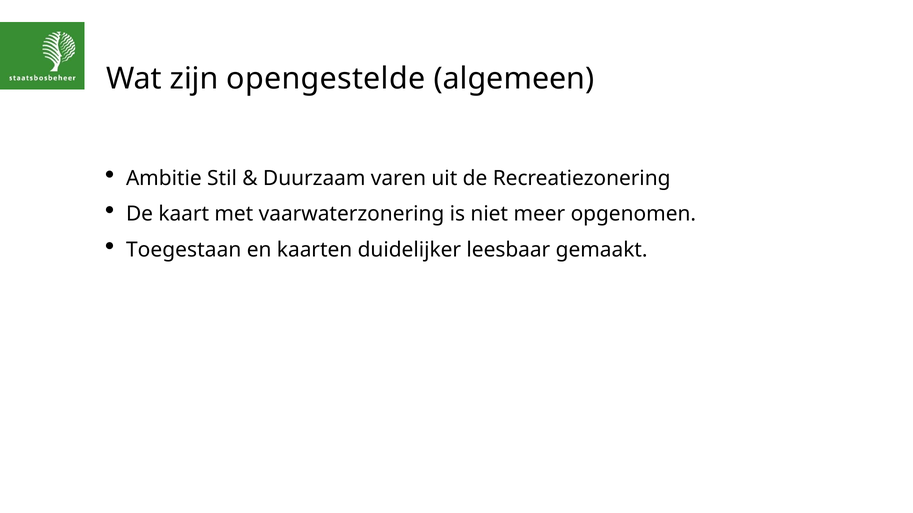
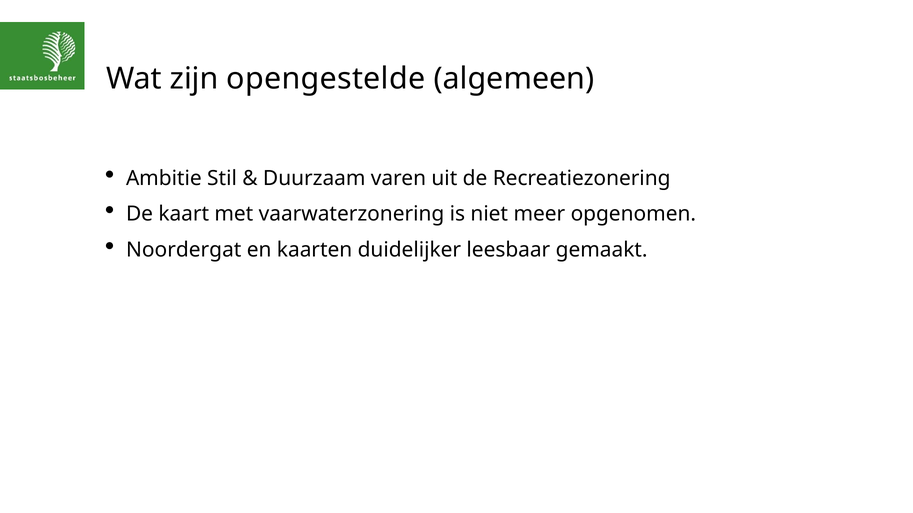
Toegestaan: Toegestaan -> Noordergat (184, 250)
